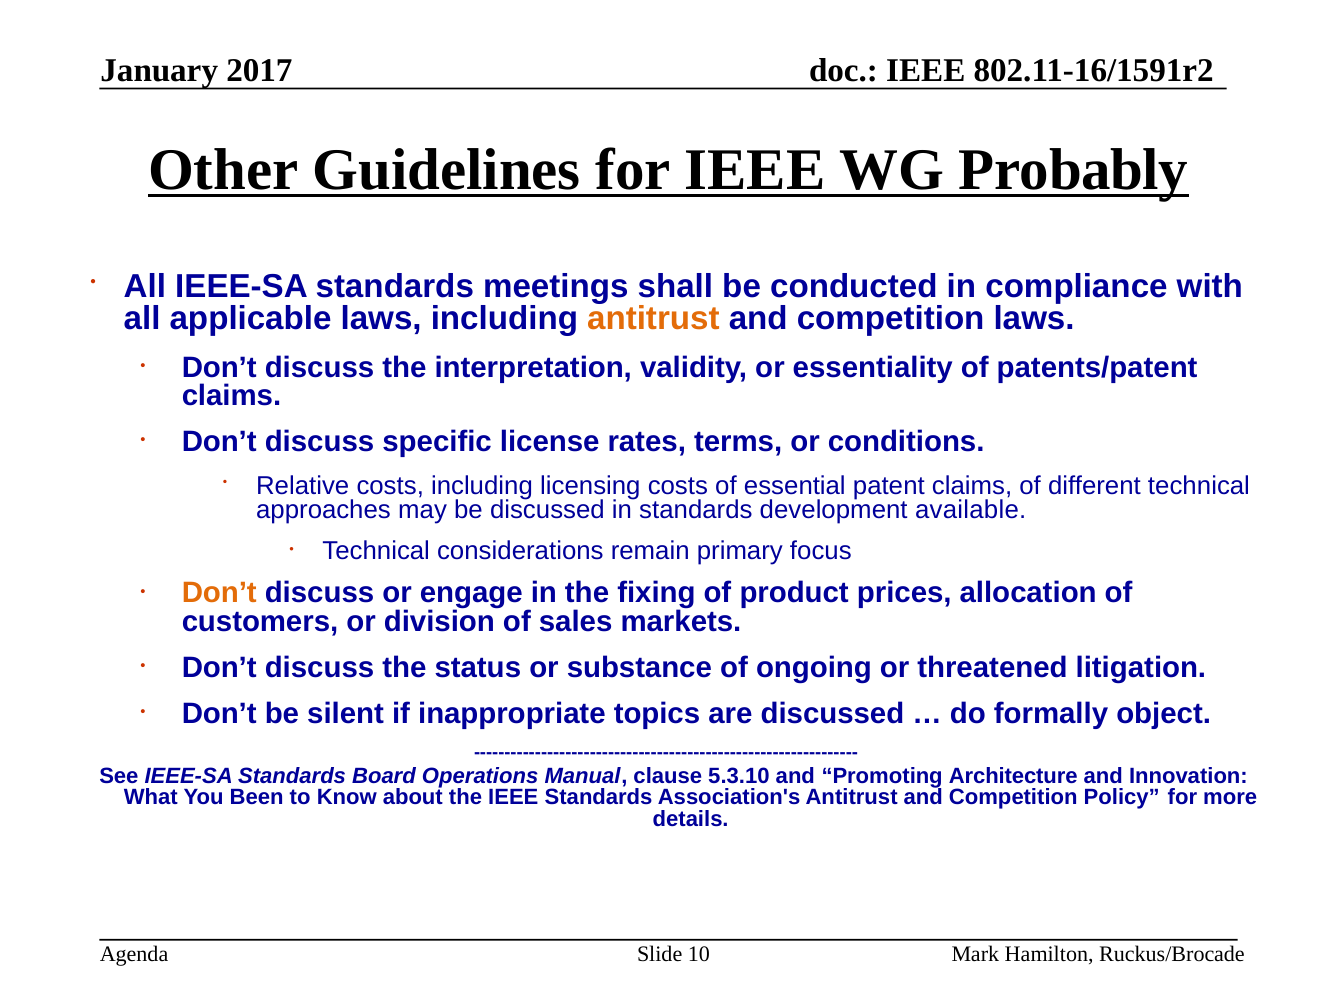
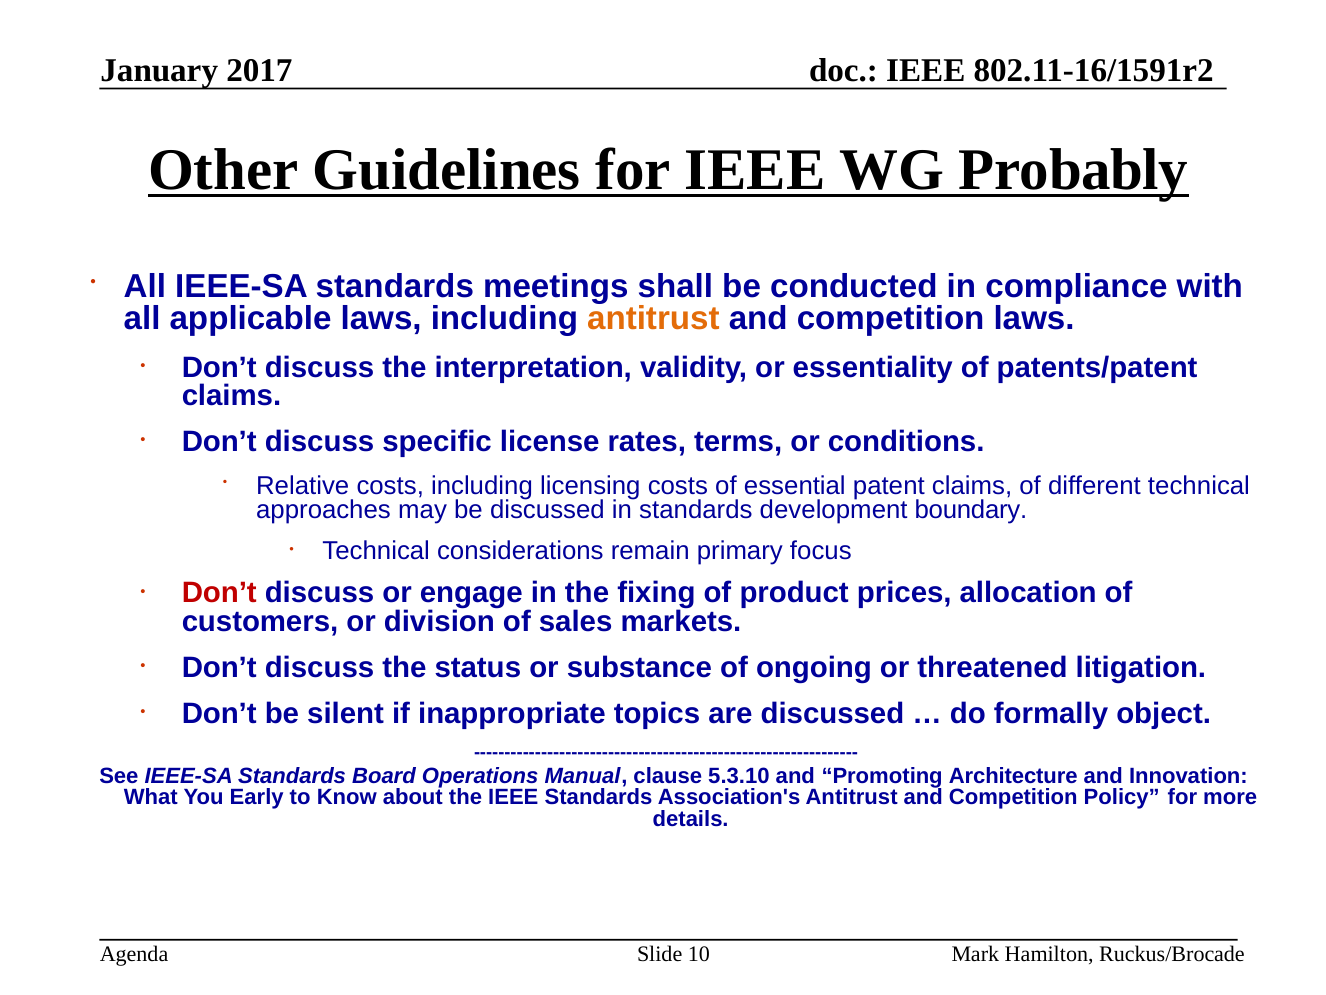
available: available -> boundary (971, 510)
Don’t colour: orange -> red (219, 593)
Been: Been -> Early (257, 797)
